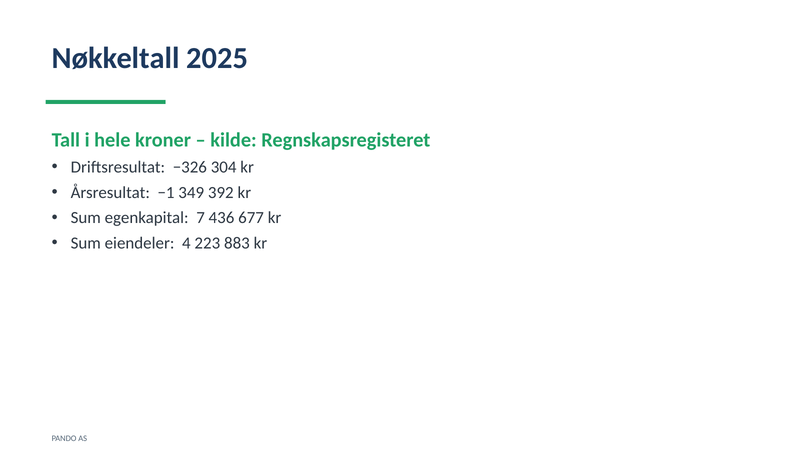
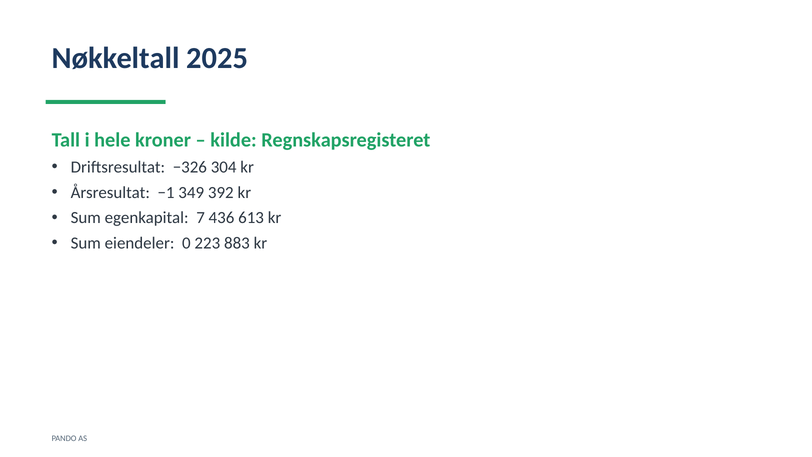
677: 677 -> 613 (251, 218)
4: 4 -> 0 (186, 243)
